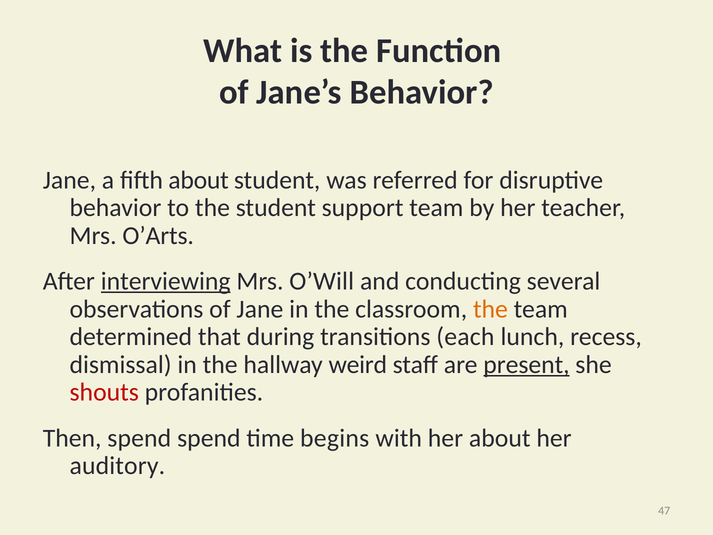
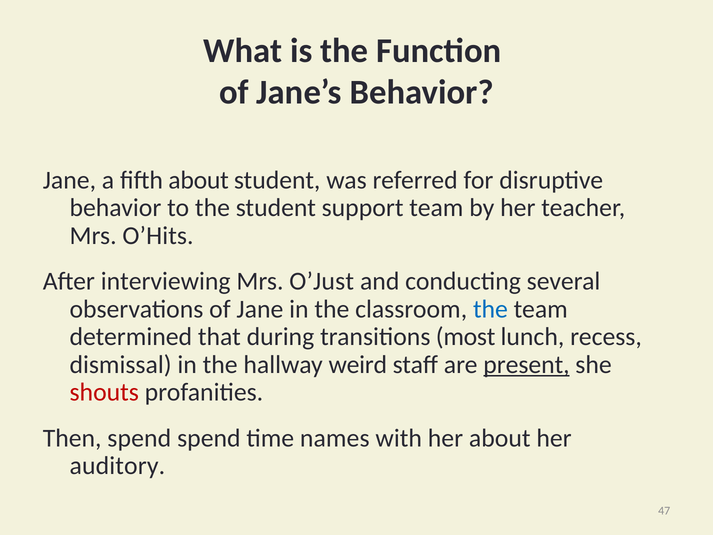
O’Arts: O’Arts -> O’Hits (158, 236)
interviewing underline: present -> none (166, 281)
O’Will: O’Will -> O’Just (322, 281)
the colour: orange -> blue (490, 309)
each: each -> most (466, 337)
begins: begins -> names (335, 438)
